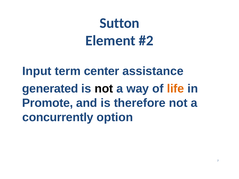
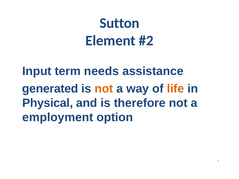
center: center -> needs (101, 71)
not colour: black -> orange (104, 89)
Promote: Promote -> Physical (48, 103)
concurrently: concurrently -> employment (58, 117)
